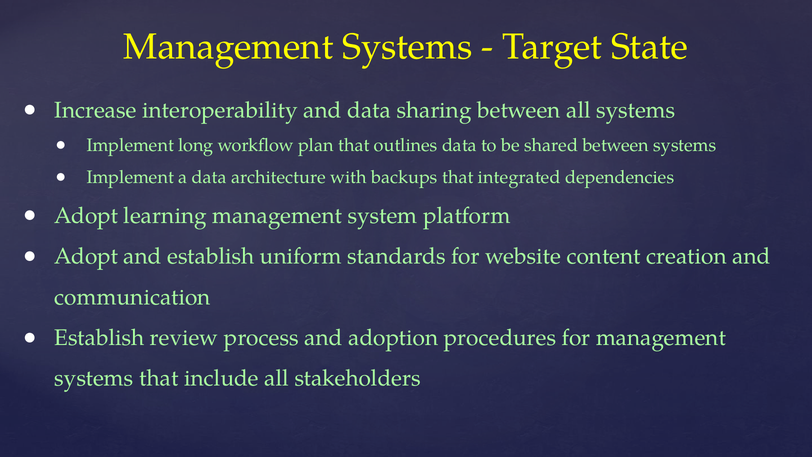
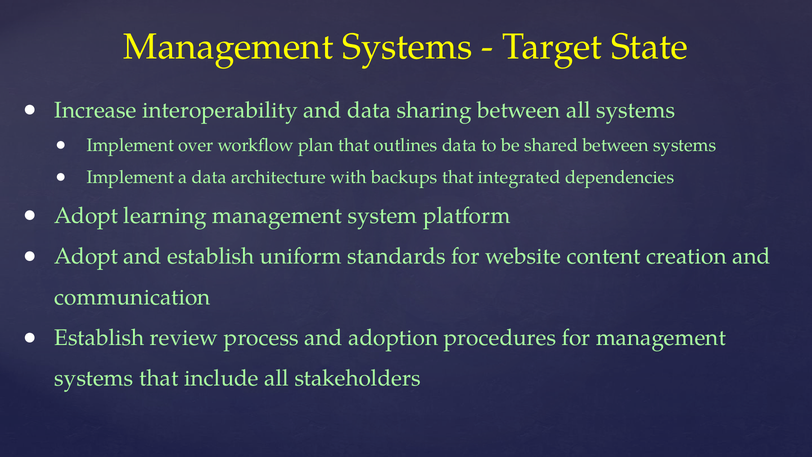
long: long -> over (196, 145)
